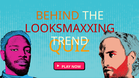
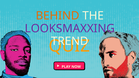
LOOKSMAXXING colour: red -> purple (70, 29)
